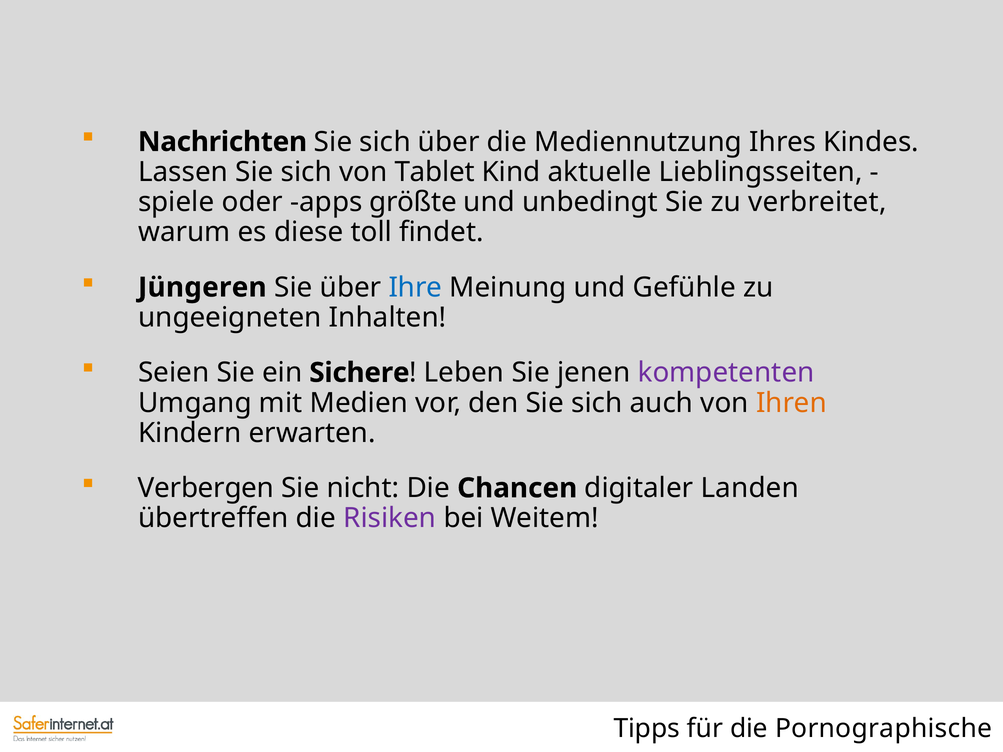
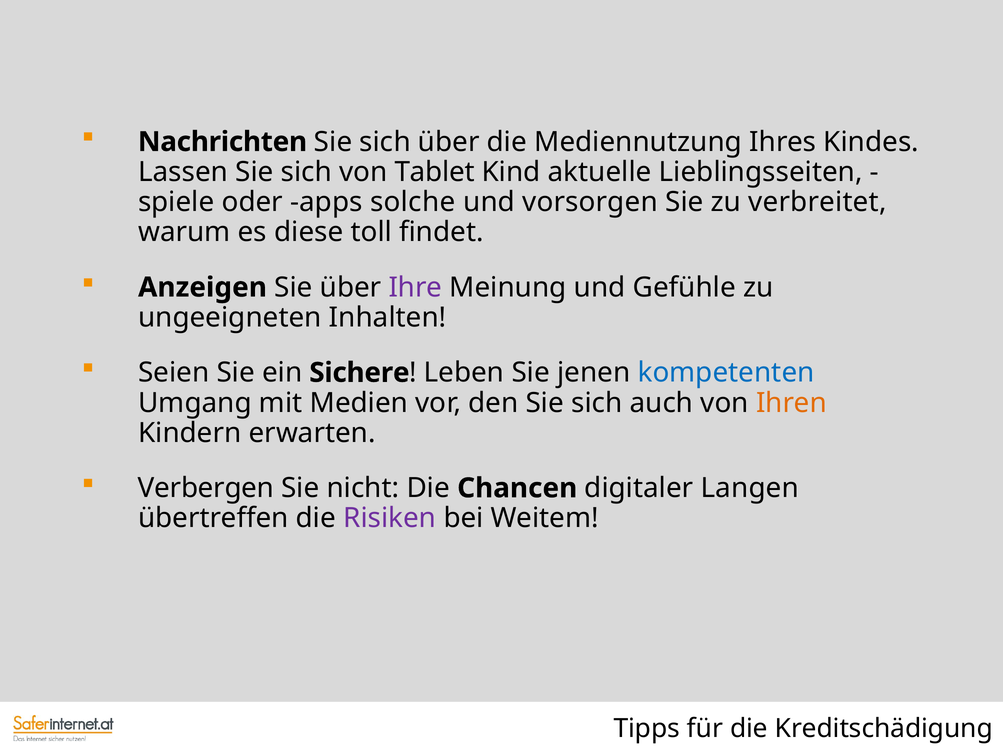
größte: größte -> solche (413, 202)
unbedingt: unbedingt -> vorsorgen (590, 202)
Jüngeren: Jüngeren -> Anzeigen (202, 287)
Ihre colour: blue -> purple (415, 287)
kompetenten colour: purple -> blue (726, 373)
Landen: Landen -> Langen (750, 488)
Pornographische: Pornographische -> Kreditschädigung (884, 729)
